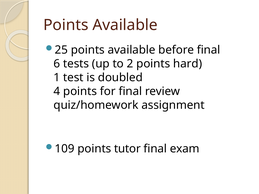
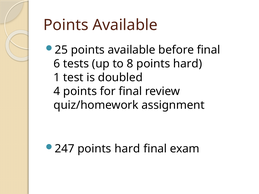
2: 2 -> 8 (130, 64)
109: 109 -> 247 (65, 149)
tutor: tutor -> hard (127, 149)
